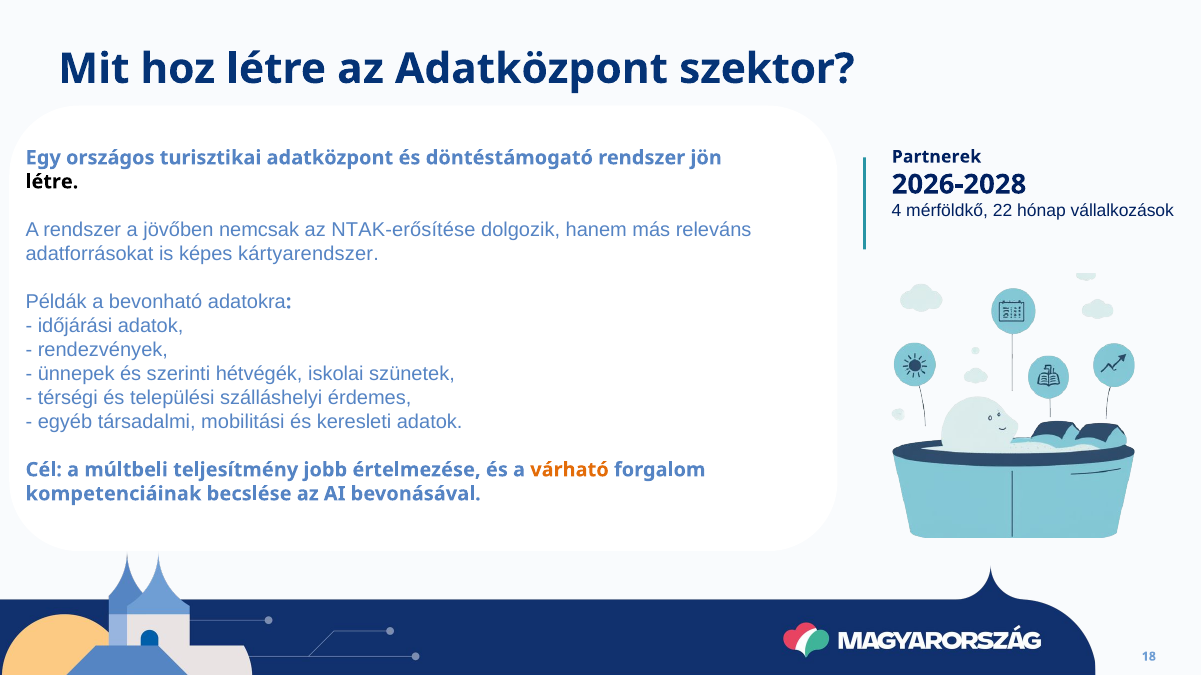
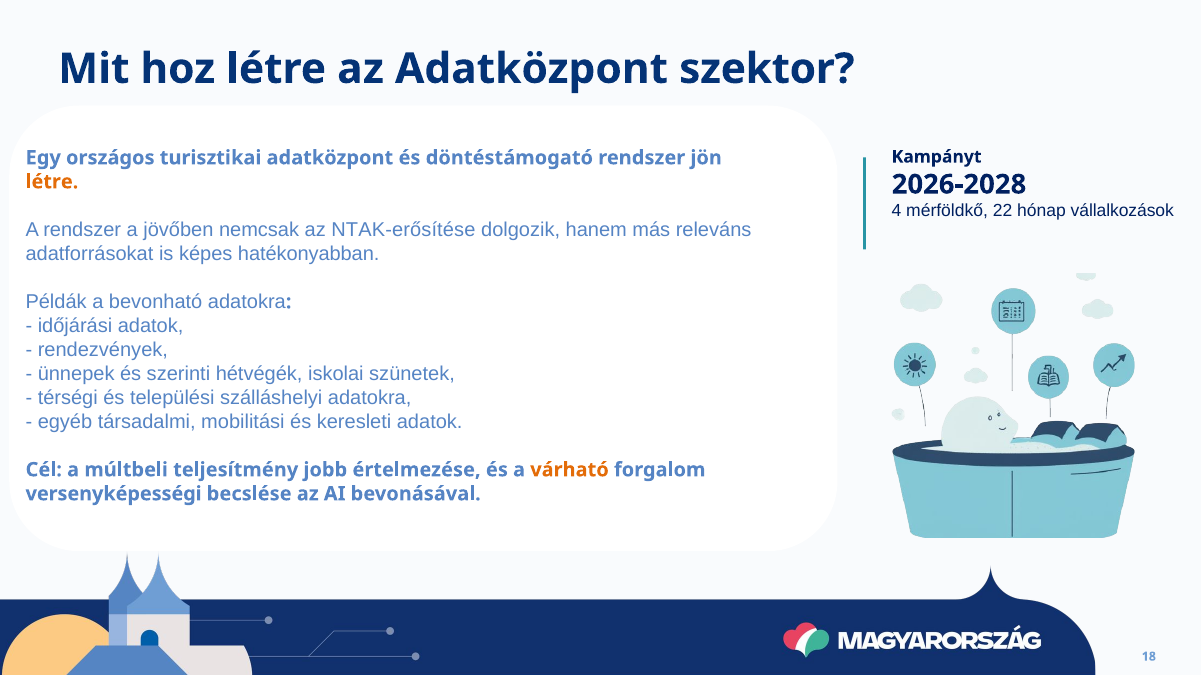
Partnerek: Partnerek -> Kampányt (937, 157)
létre colour: black -> orange (52, 182)
kártyarendszer: kártyarendszer -> hatékonyabban (309, 254)
szálláshelyi érdemes: érdemes -> adatokra (370, 398)
kompetenciáinak: kompetenciáinak -> versenyképességi (114, 494)
